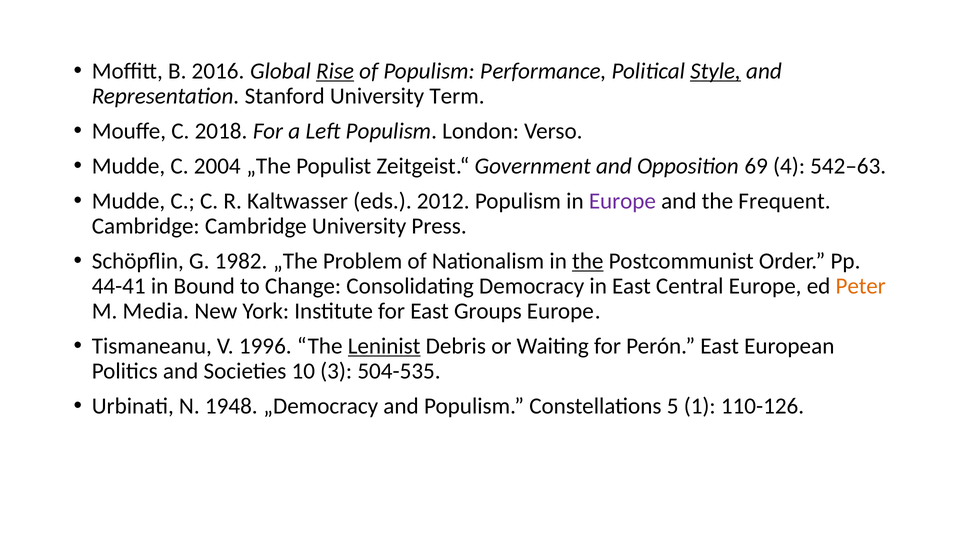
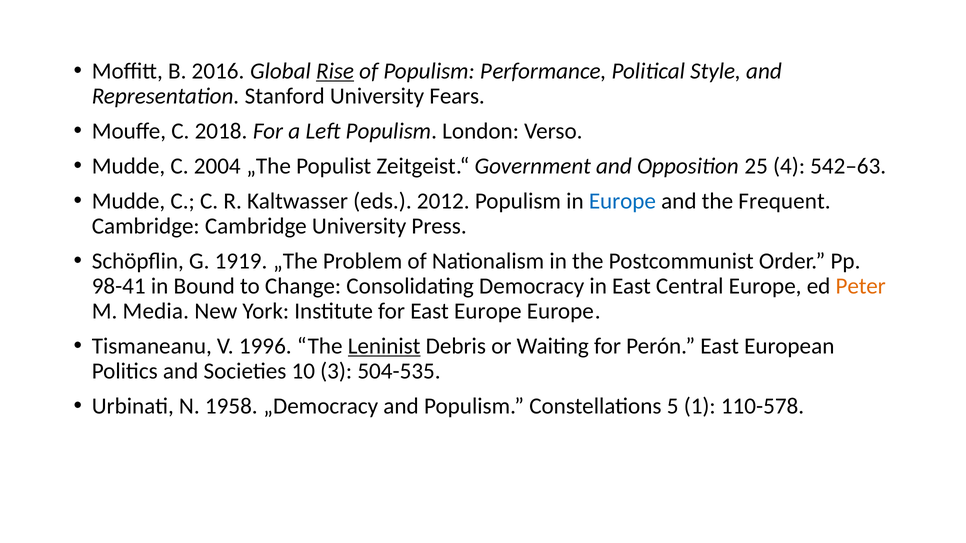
Style underline: present -> none (716, 71)
Term: Term -> Fears (457, 96)
69: 69 -> 25 (756, 166)
Europe colour: purple -> blue (622, 201)
1982: 1982 -> 1919 (241, 261)
the underline: present -> none (588, 261)
44-41: 44-41 -> 98-41 (119, 286)
East Groups: Groups -> Europe (488, 311)
1948: 1948 -> 1958 (231, 406)
110-126: 110-126 -> 110-578 (763, 406)
